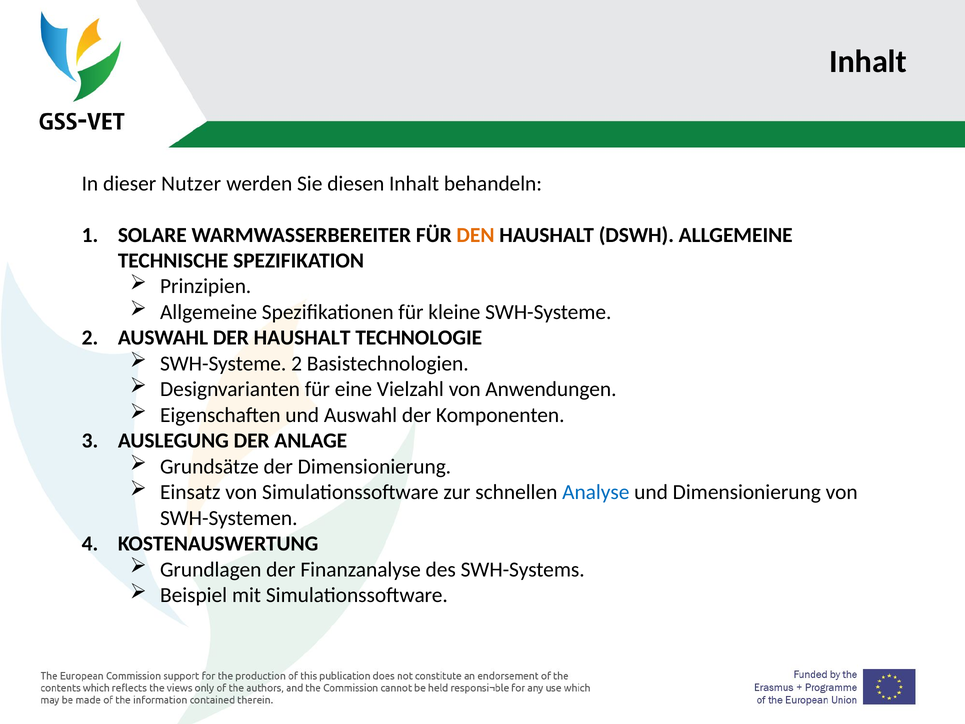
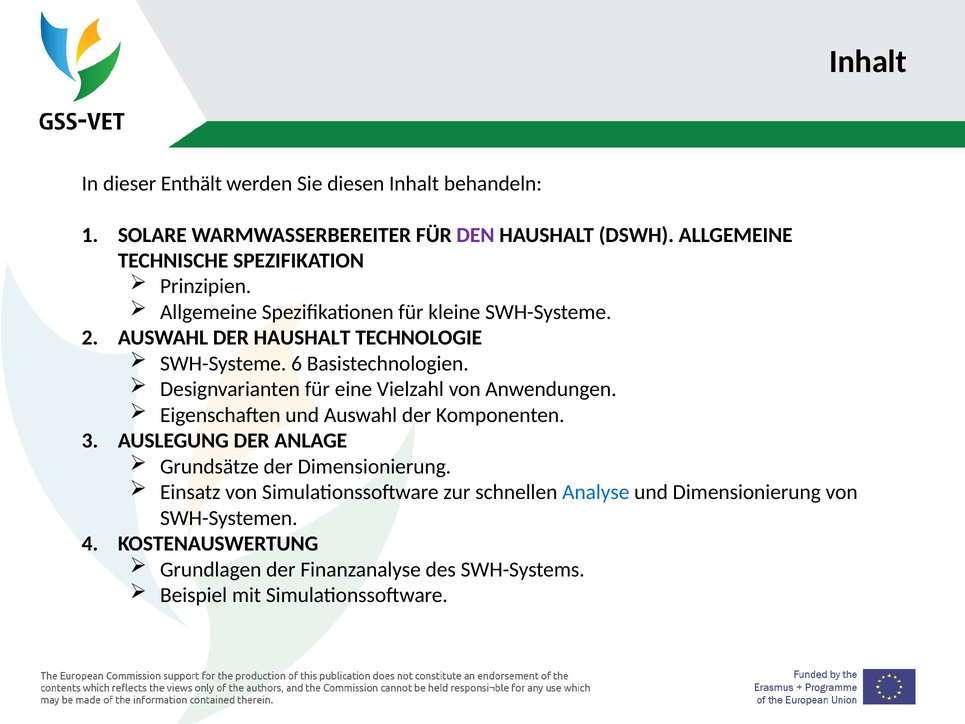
Nutzer: Nutzer -> Enthält (191, 183)
DEN colour: orange -> purple (475, 235)
2: 2 -> 6 (297, 363)
